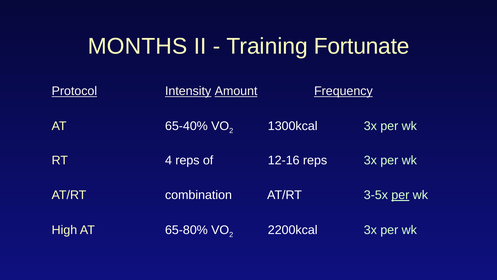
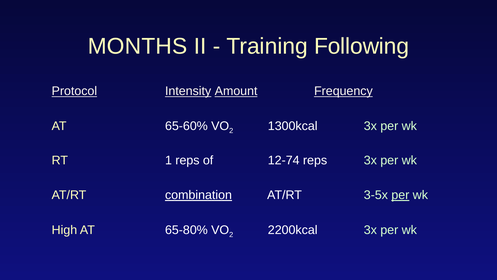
Fortunate: Fortunate -> Following (362, 46)
65-40%: 65-40% -> 65-60% (186, 126)
4: 4 -> 1 (168, 160)
12-16: 12-16 -> 12-74 (284, 160)
combination underline: none -> present (198, 195)
